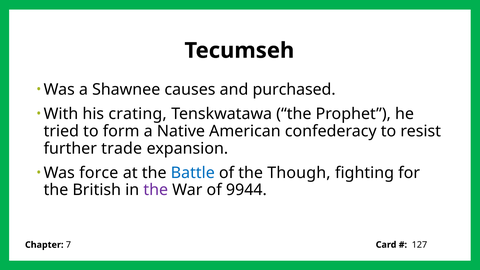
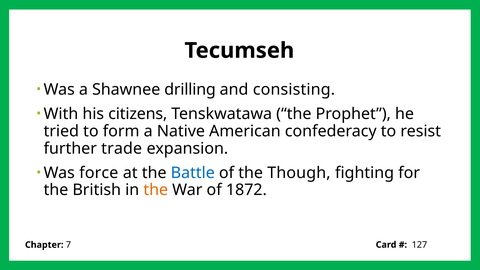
causes: causes -> drilling (190, 90)
purchased: purchased -> consisting (294, 90)
crating: crating -> citizens (138, 114)
the colour: purple -> orange (156, 190)
9944: 9944 -> 1872 (246, 190)
